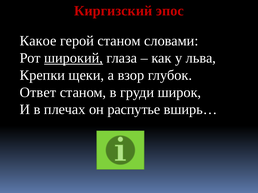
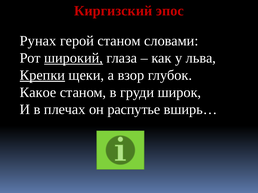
Какое: Какое -> Рунах (38, 41)
Крепки underline: none -> present (42, 75)
Ответ: Ответ -> Какое (38, 93)
